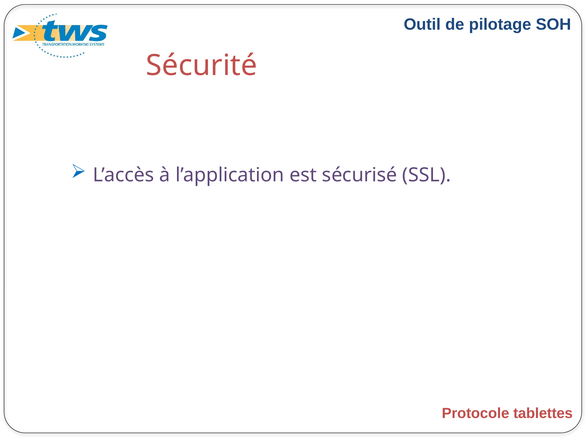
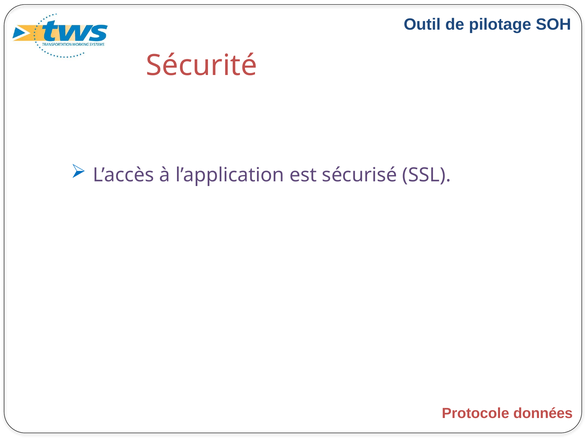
tablettes: tablettes -> données (543, 414)
